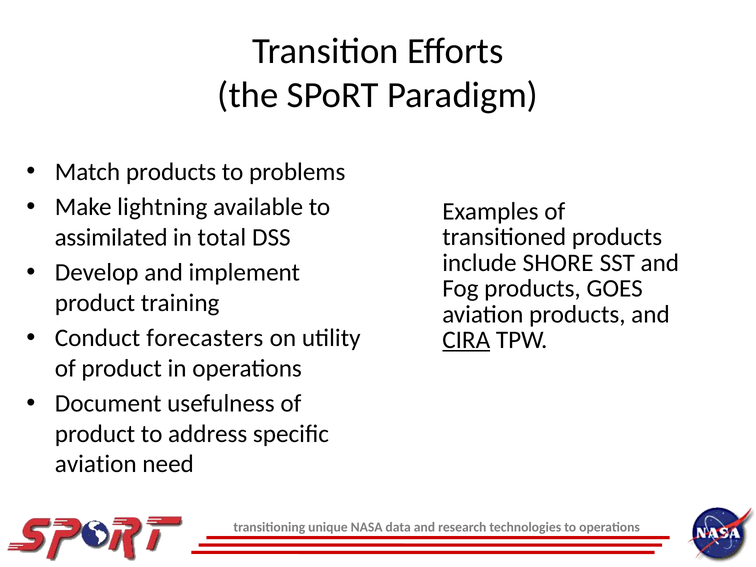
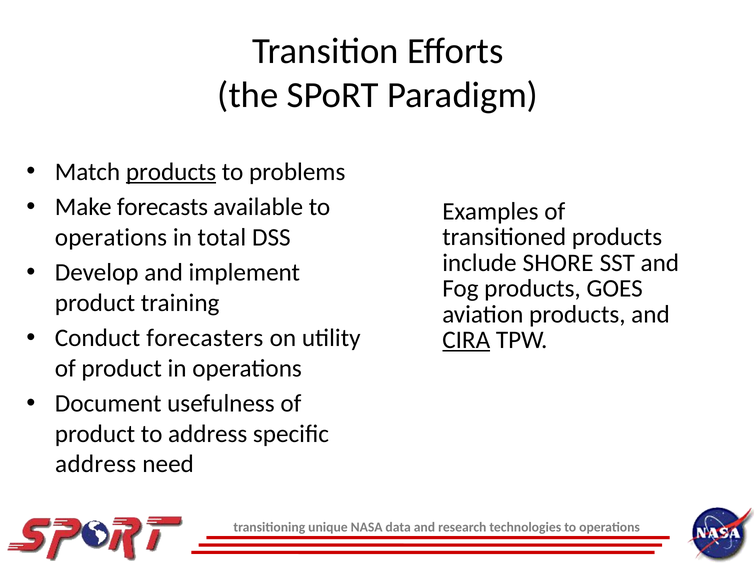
products underline: none -> present (171, 172)
lightning: lightning -> forecasts (162, 207)
assimilated: assimilated -> operations (111, 237)
aviation: aviation -> address (96, 464)
